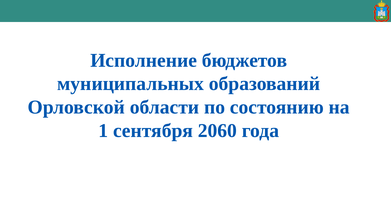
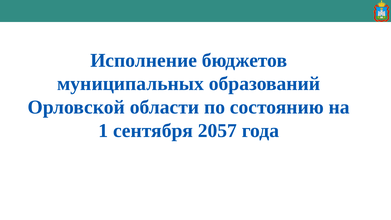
2060: 2060 -> 2057 (217, 131)
